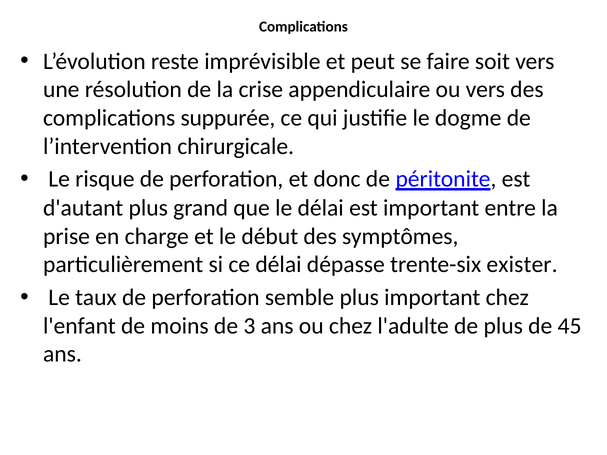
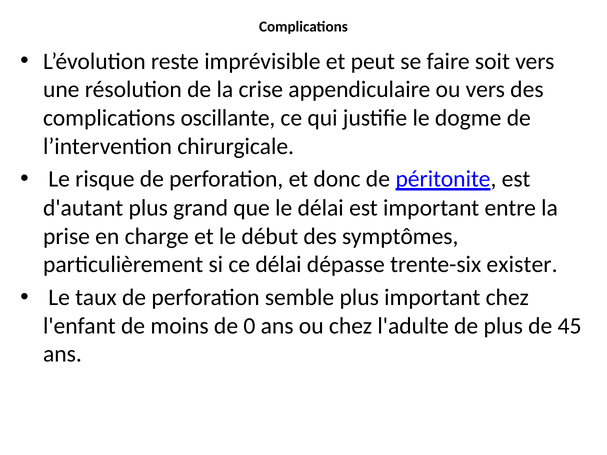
suppurée: suppurée -> oscillante (228, 118)
3: 3 -> 0 (249, 326)
